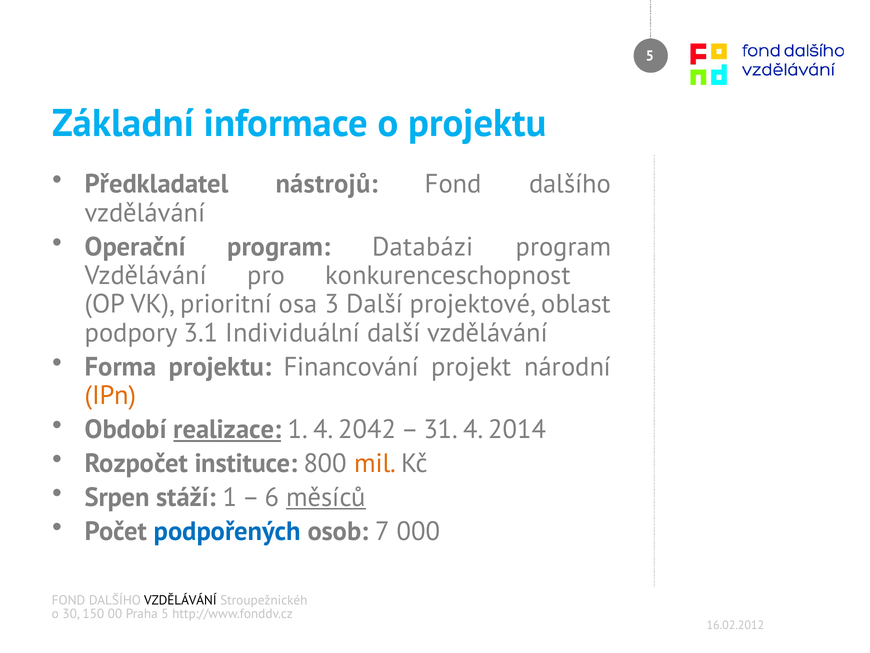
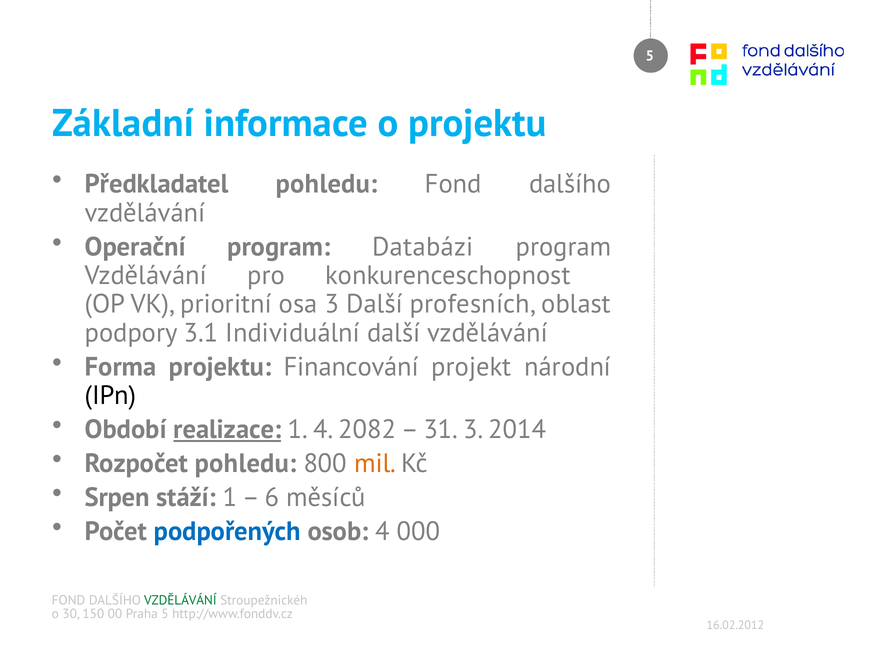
Předkladatel nástrojů: nástrojů -> pohledu (327, 184)
projektové: projektové -> profesních (473, 304)
IPn colour: orange -> black (110, 395)
2042: 2042 -> 2082 (367, 429)
31 4: 4 -> 3 (473, 429)
Rozpočet instituce: instituce -> pohledu (246, 463)
měsíců underline: present -> none (326, 497)
osob 7: 7 -> 4 (383, 531)
VZDĚLÁVÁNÍ colour: black -> green (180, 600)
